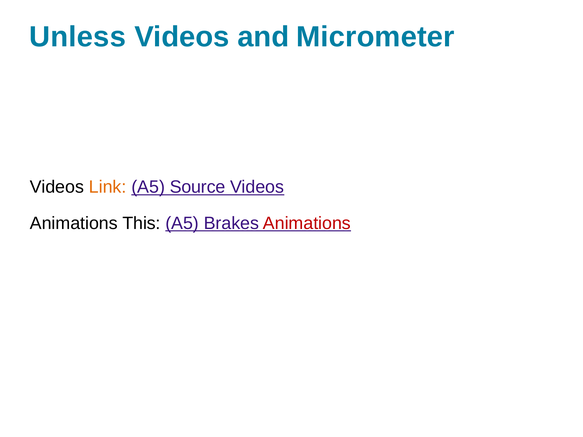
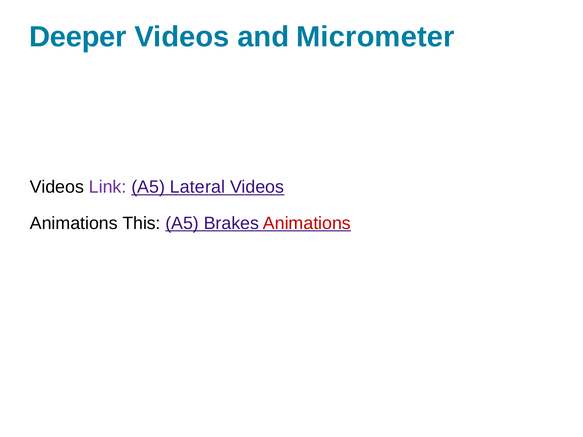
Unless: Unless -> Deeper (78, 37)
Link colour: orange -> purple (108, 187)
Source: Source -> Lateral (197, 187)
